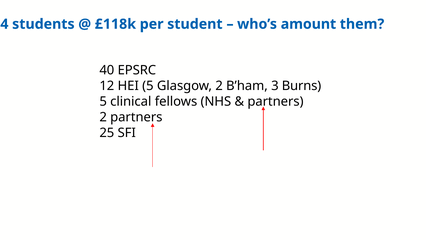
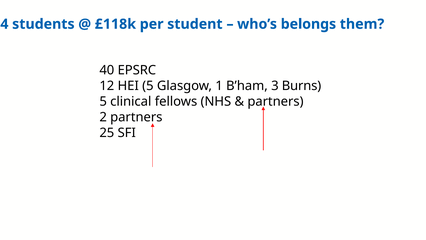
amount: amount -> belongs (308, 24)
Glasgow 2: 2 -> 1 (219, 86)
